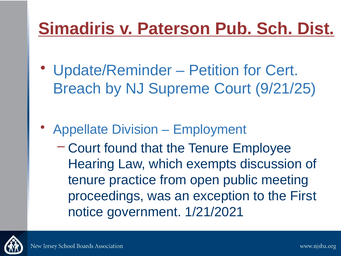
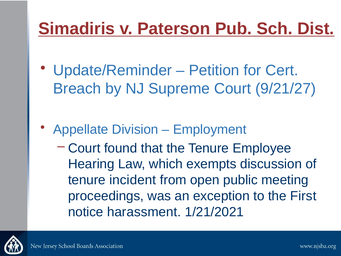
9/21/25: 9/21/25 -> 9/21/27 (286, 89)
practice: practice -> incident (133, 180)
government: government -> harassment (144, 212)
